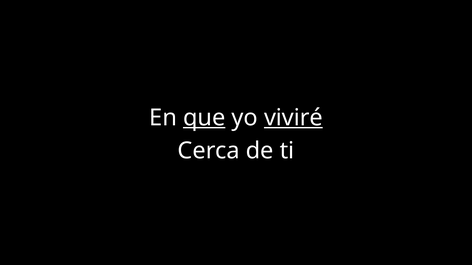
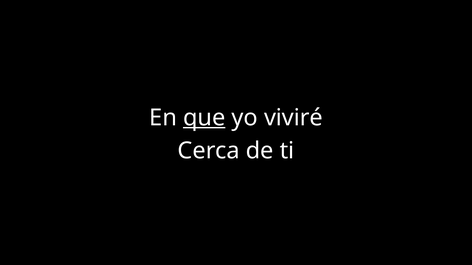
viviré underline: present -> none (293, 118)
